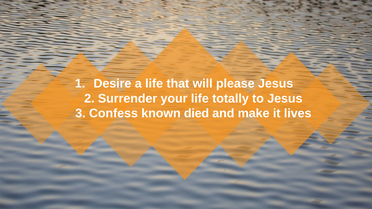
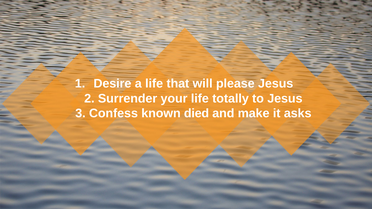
lives: lives -> asks (298, 114)
